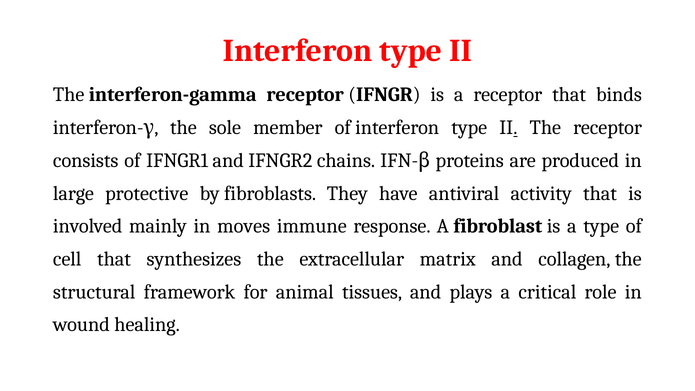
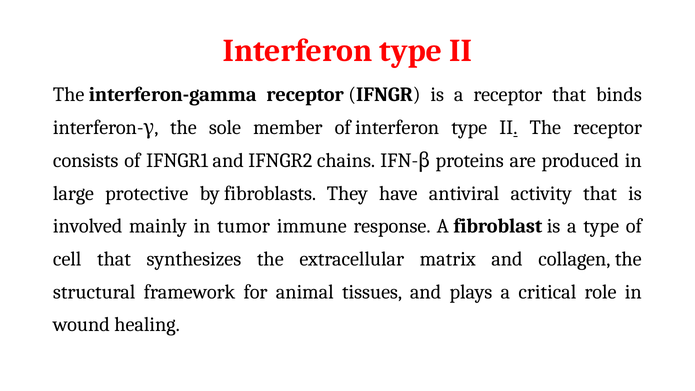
moves: moves -> tumor (244, 226)
